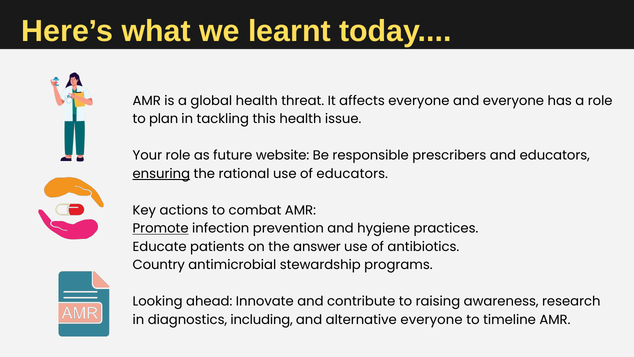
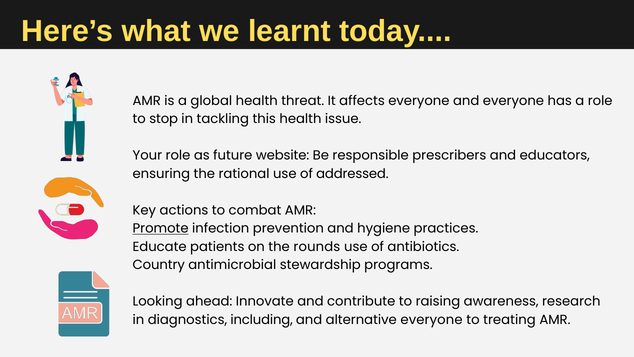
plan: plan -> stop (164, 119)
ensuring underline: present -> none (161, 174)
of educators: educators -> addressed (352, 174)
answer: answer -> rounds (317, 247)
timeline: timeline -> treating (509, 319)
